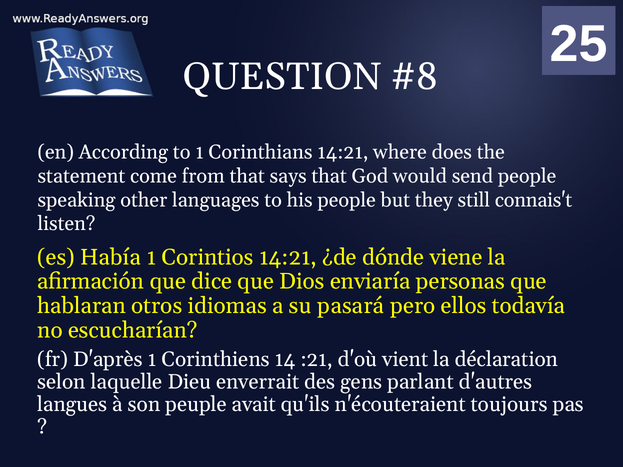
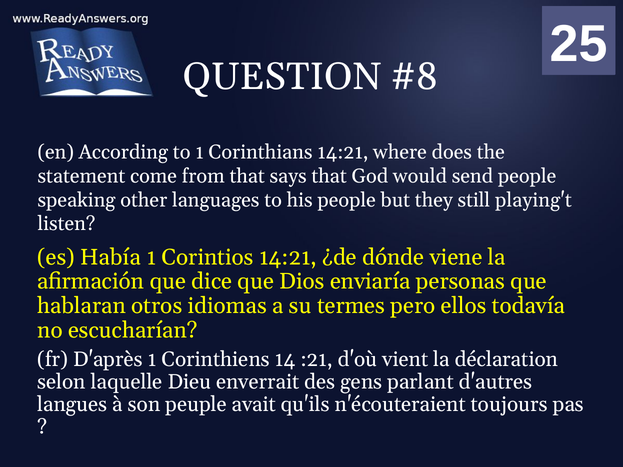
connais't: connais't -> playing't (533, 200)
pasará: pasará -> termes (351, 306)
